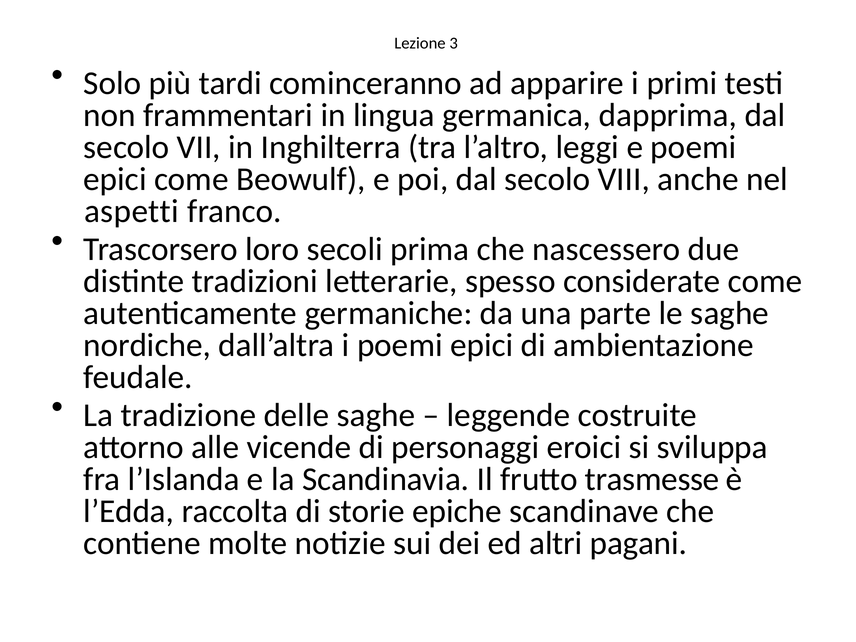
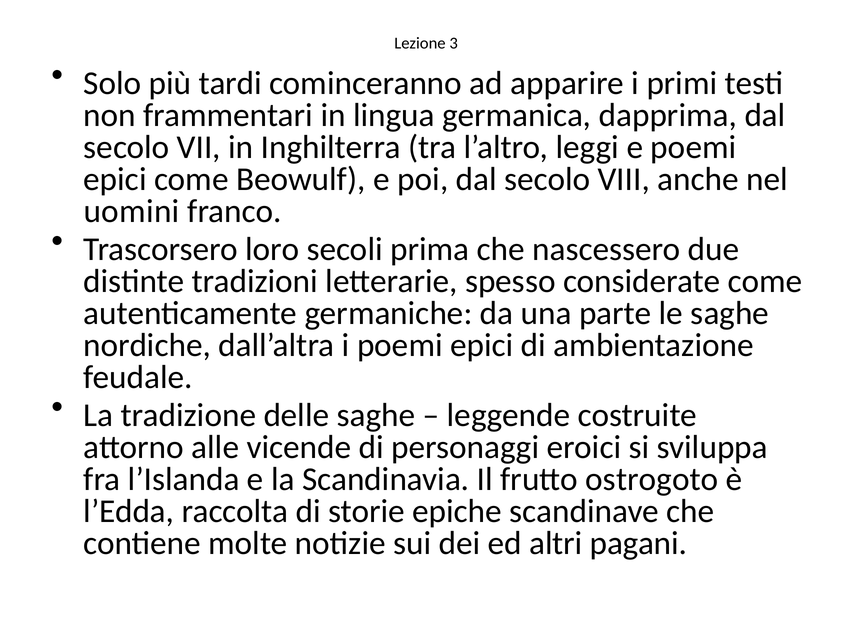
aspetti: aspetti -> uomini (132, 211)
trasmesse: trasmesse -> ostrogoto (652, 479)
